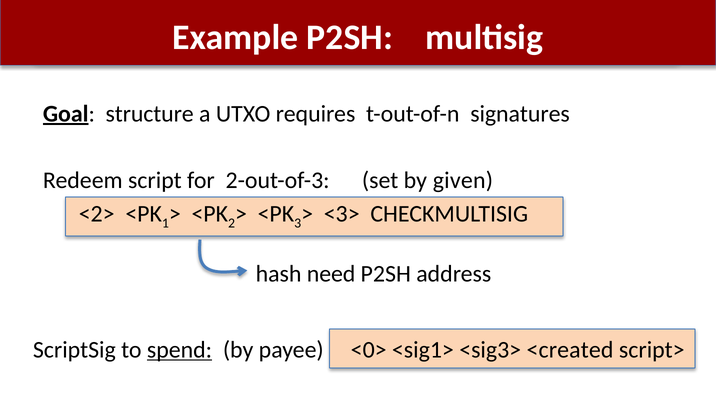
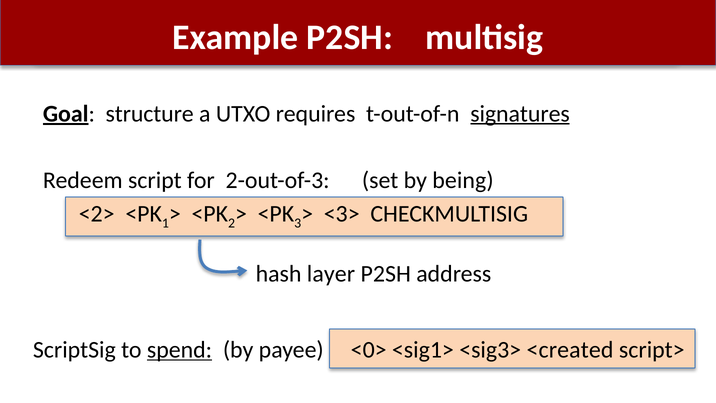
signatures underline: none -> present (520, 114)
given: given -> being (463, 180)
need: need -> layer (331, 274)
